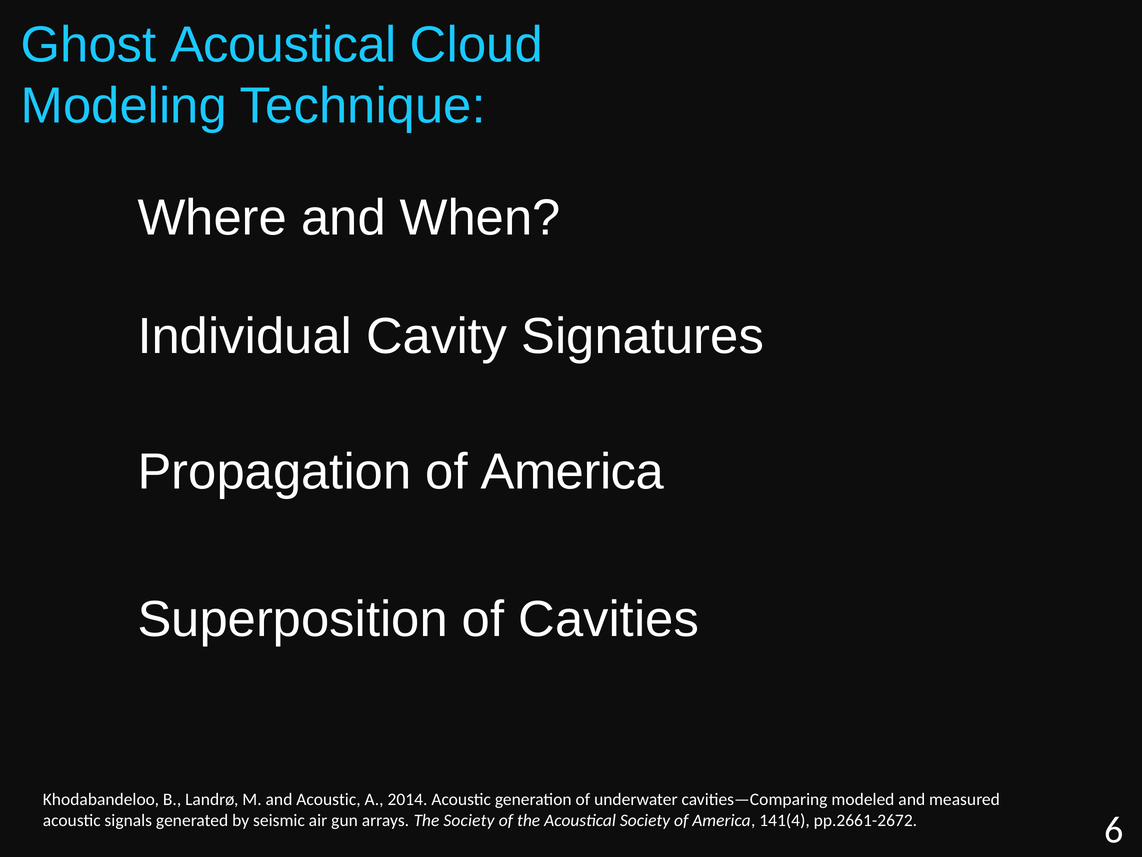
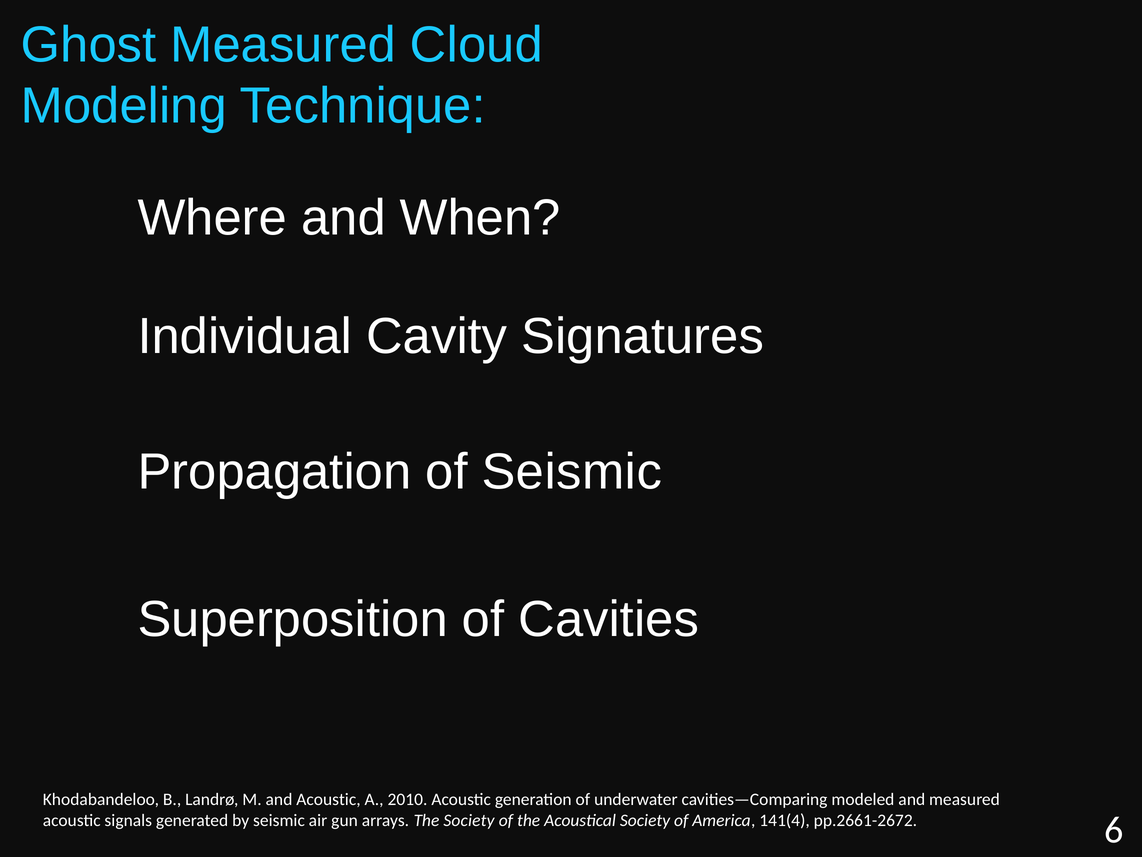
Ghost Acoustical: Acoustical -> Measured (283, 45)
Propagation of America: America -> Seismic (572, 472)
2014: 2014 -> 2010 (407, 799)
